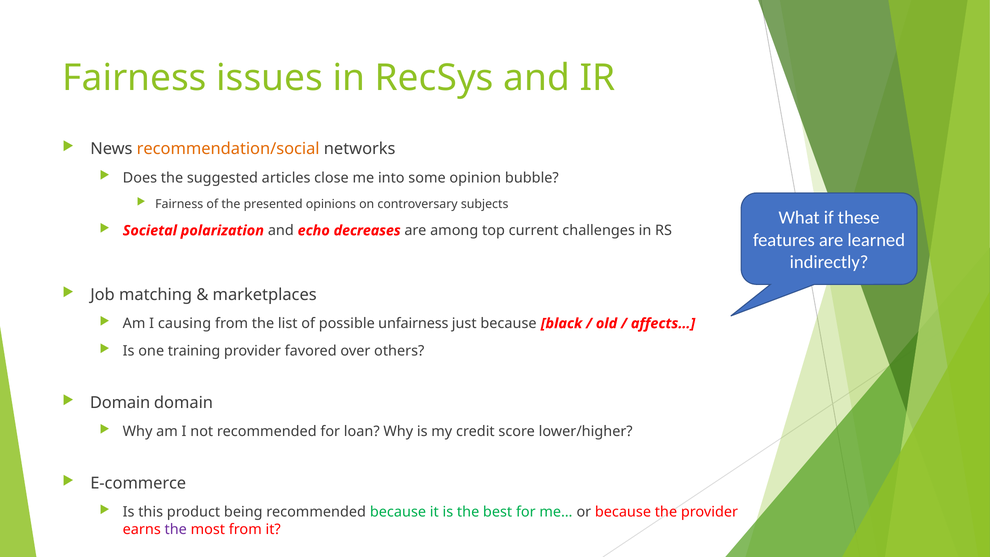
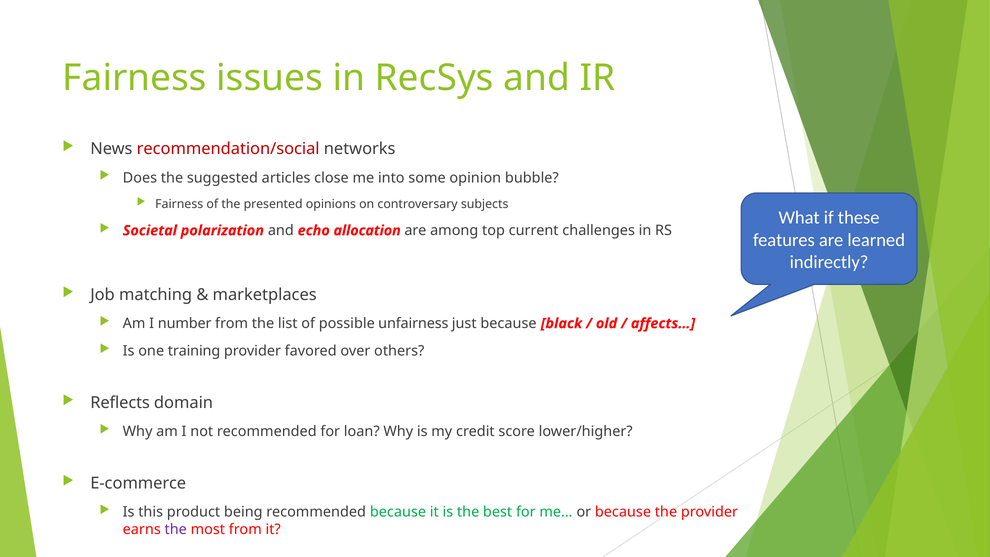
recommendation/social colour: orange -> red (228, 149)
decreases: decreases -> allocation (367, 231)
causing: causing -> number (185, 323)
Domain: Domain -> Reflects (120, 403)
